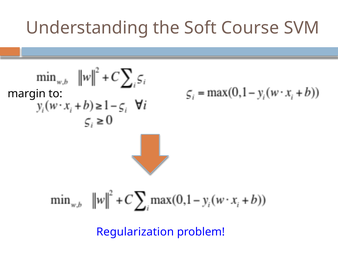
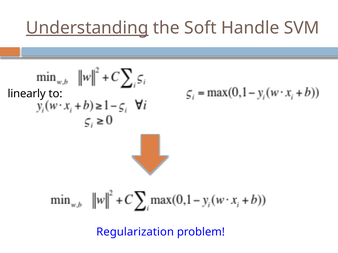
Understanding underline: none -> present (87, 28)
Course: Course -> Handle (250, 28)
margin: margin -> linearly (27, 94)
